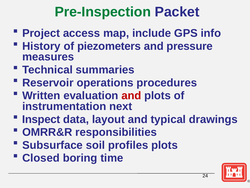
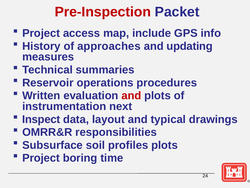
Pre-Inspection colour: green -> red (103, 12)
piezometers: piezometers -> approaches (109, 46)
pressure: pressure -> updating (190, 46)
Closed: Closed -> Project (41, 158)
